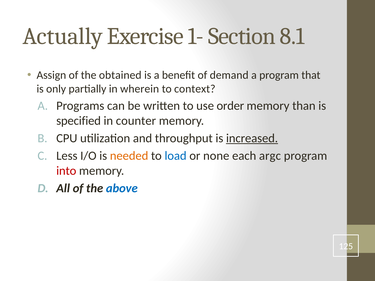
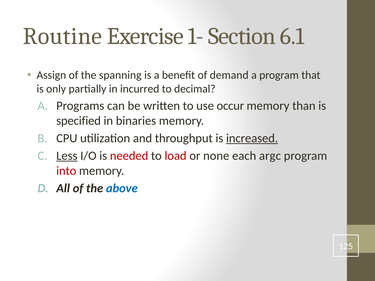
Actually: Actually -> Routine (62, 36)
8.1: 8.1 -> 6.1 (292, 36)
obtained: obtained -> spanning (120, 75)
wherein: wherein -> incurred (140, 89)
context: context -> decimal (195, 89)
order: order -> occur (230, 106)
counter: counter -> binaries (136, 121)
Less underline: none -> present (67, 156)
needed colour: orange -> red (129, 156)
load colour: blue -> red (176, 156)
